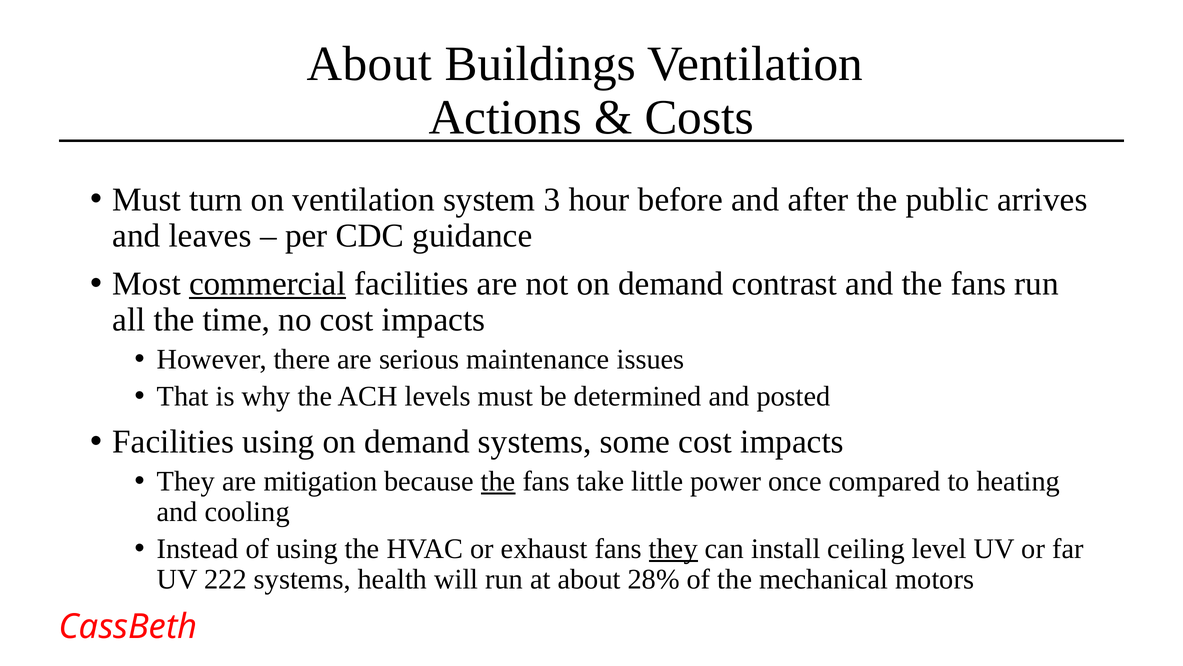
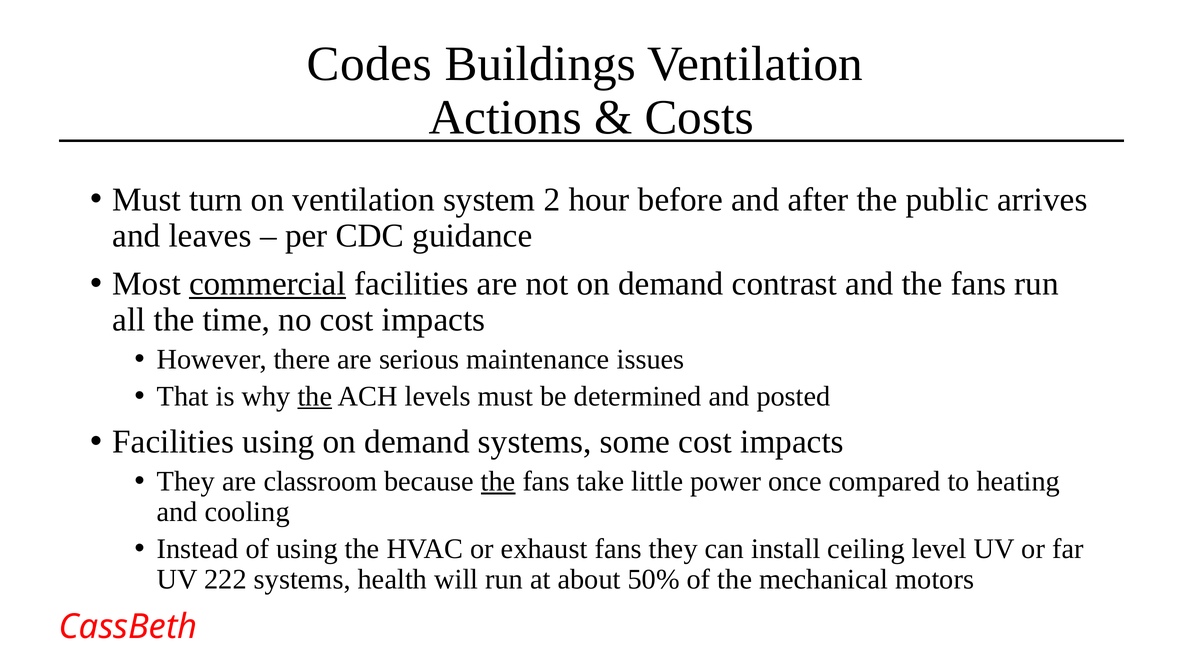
About: About -> Codes (369, 64)
3: 3 -> 2 (552, 199)
the underline: none -> present (315, 396)
mitigation: mitigation -> classroom (320, 481)
they underline: present -> none (673, 548)
28%: 28% -> 50% (654, 579)
